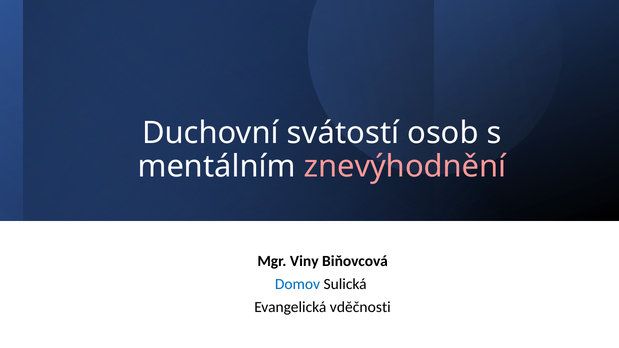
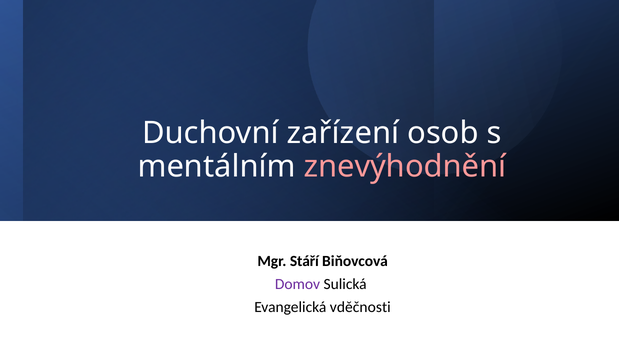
svátostí: svátostí -> zařízení (343, 133)
Viny: Viny -> Stáří (304, 261)
Domov colour: blue -> purple (298, 284)
